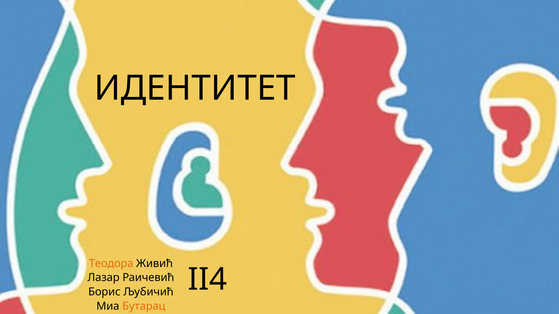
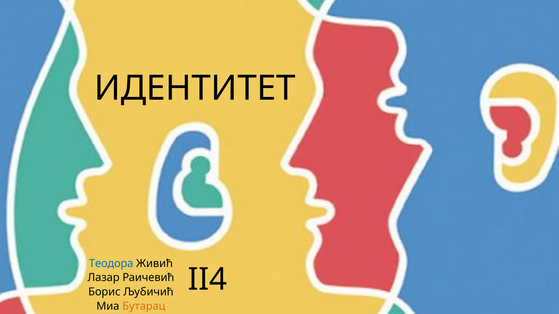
Теодора colour: orange -> blue (111, 264)
